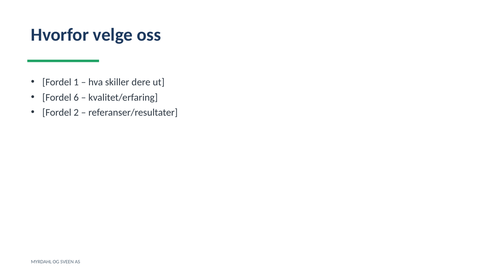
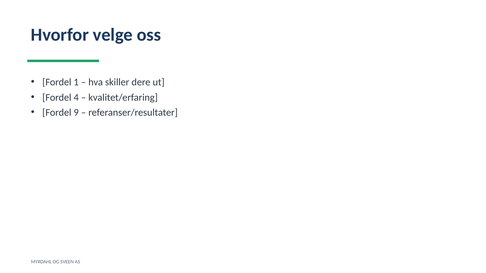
6: 6 -> 4 (76, 98)
2: 2 -> 9 (76, 113)
